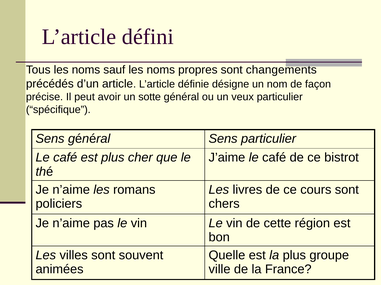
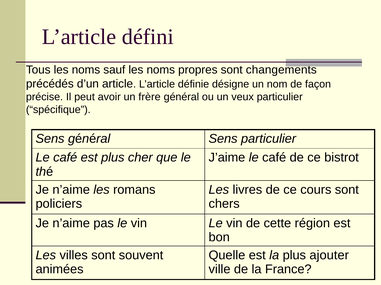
sotte: sotte -> frère (150, 97)
groupe: groupe -> ajouter (329, 256)
